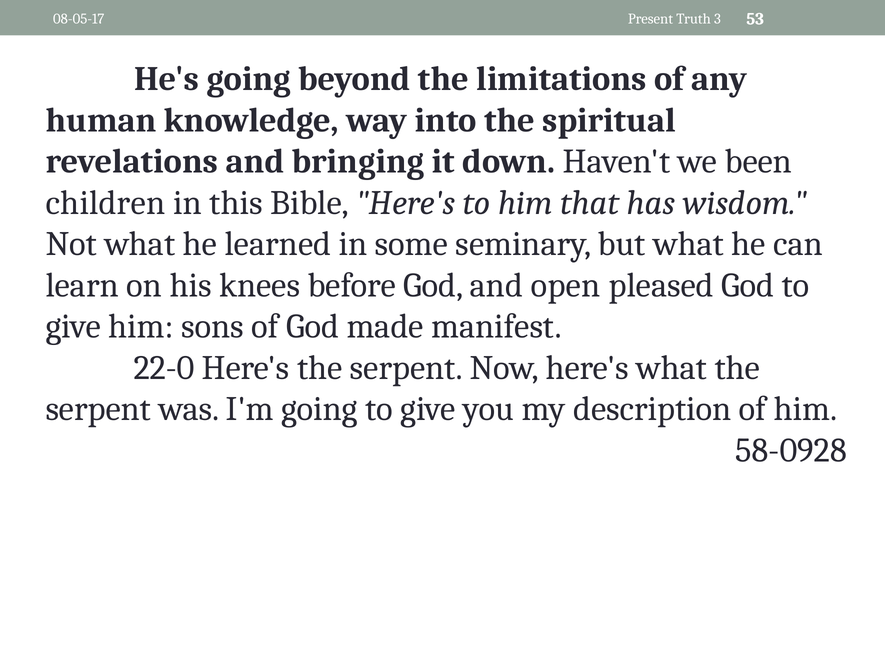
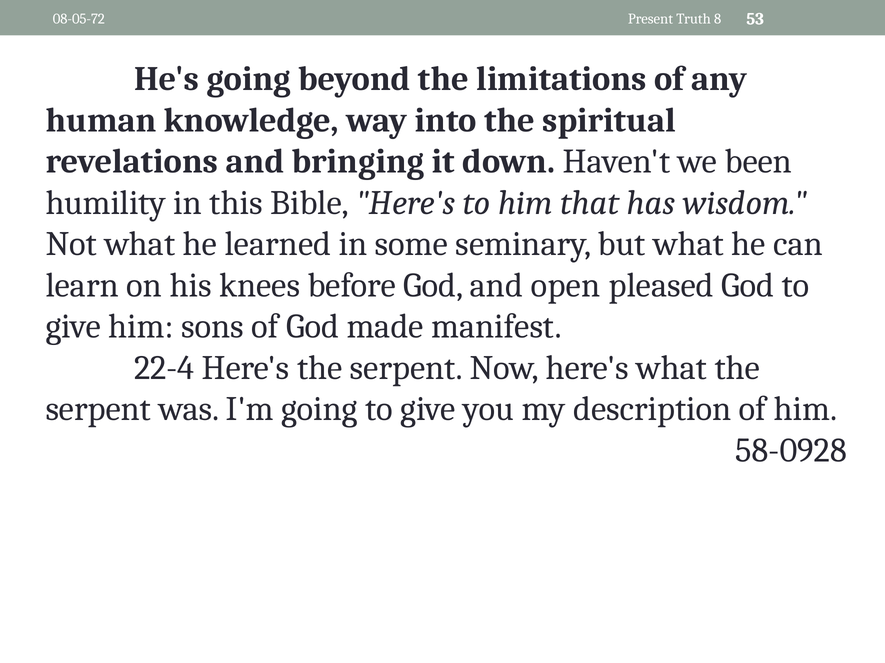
08-05-17: 08-05-17 -> 08-05-72 (79, 19)
3: 3 -> 8 (718, 19)
children: children -> humility (106, 203)
22-0: 22-0 -> 22-4 (164, 368)
